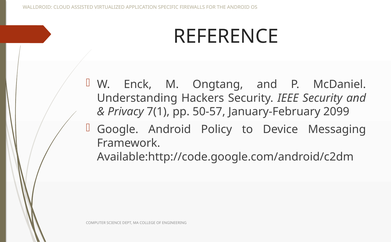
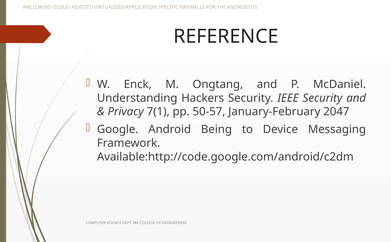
2099: 2099 -> 2047 (336, 112)
Policy: Policy -> Being (216, 130)
